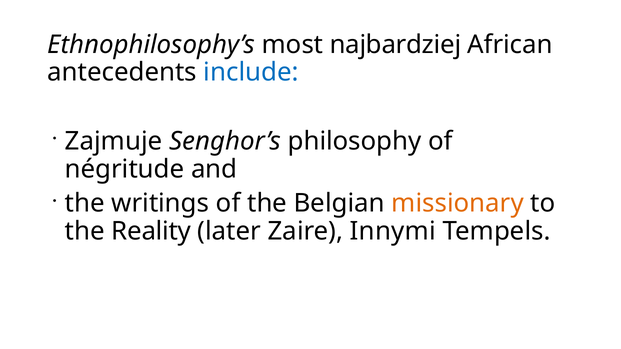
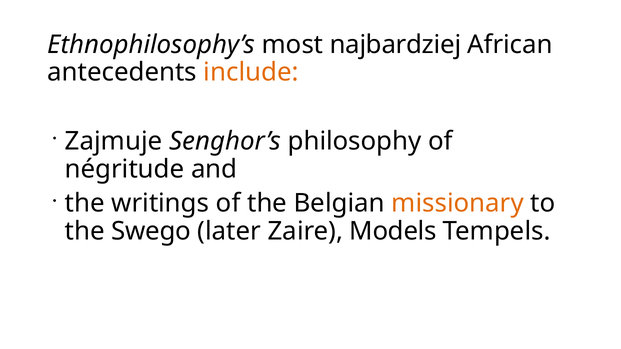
include colour: blue -> orange (251, 72)
Reality: Reality -> Swego (151, 231)
Innymi: Innymi -> Models (393, 231)
